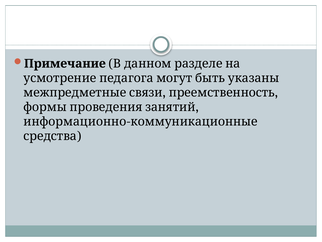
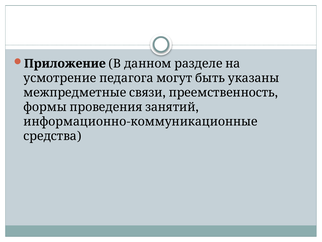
Примечание: Примечание -> Приложение (65, 63)
